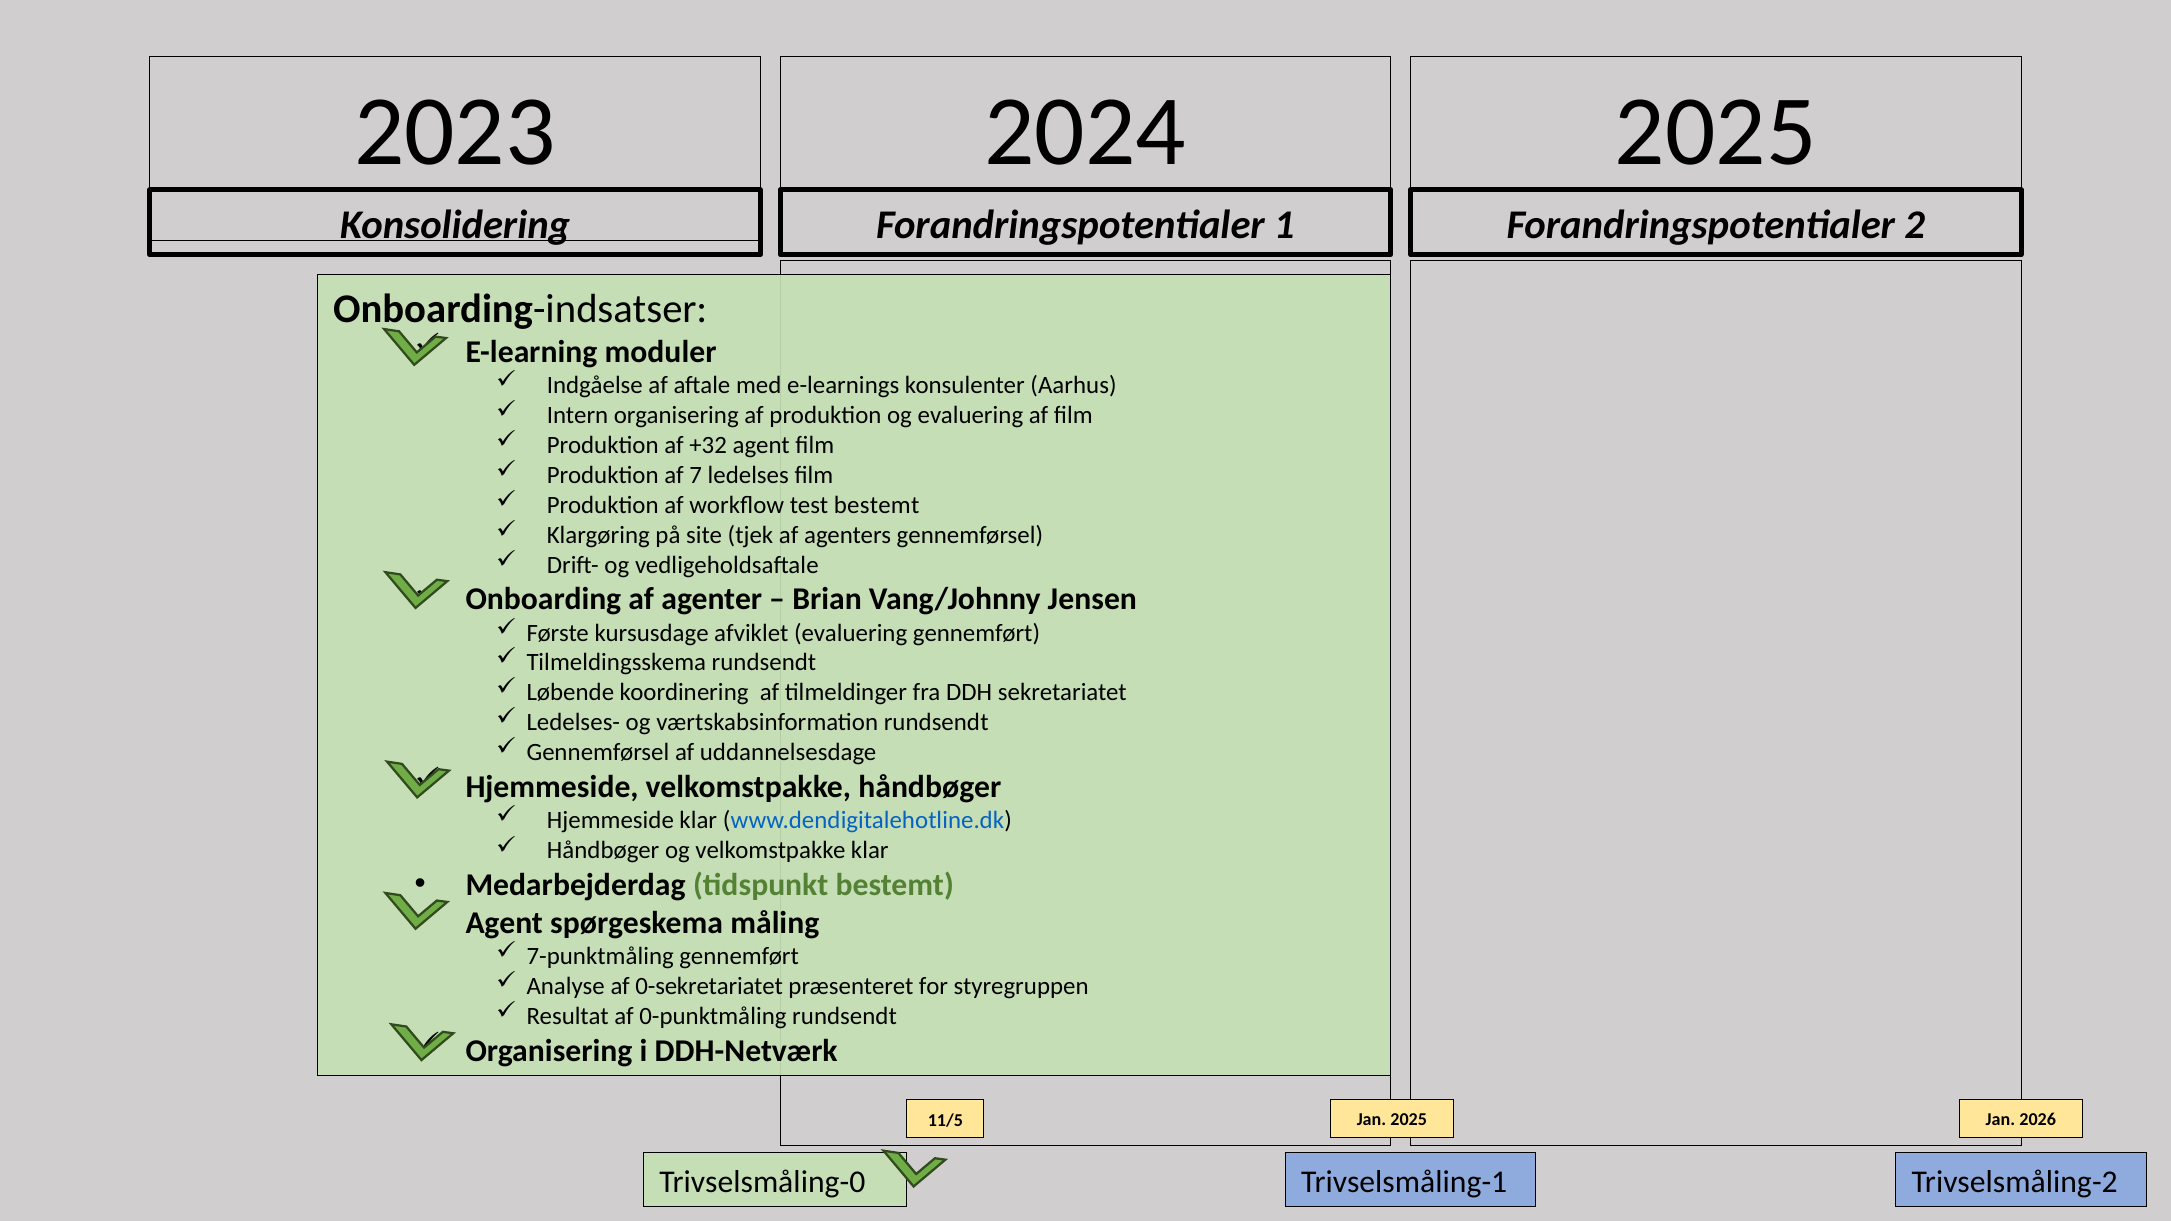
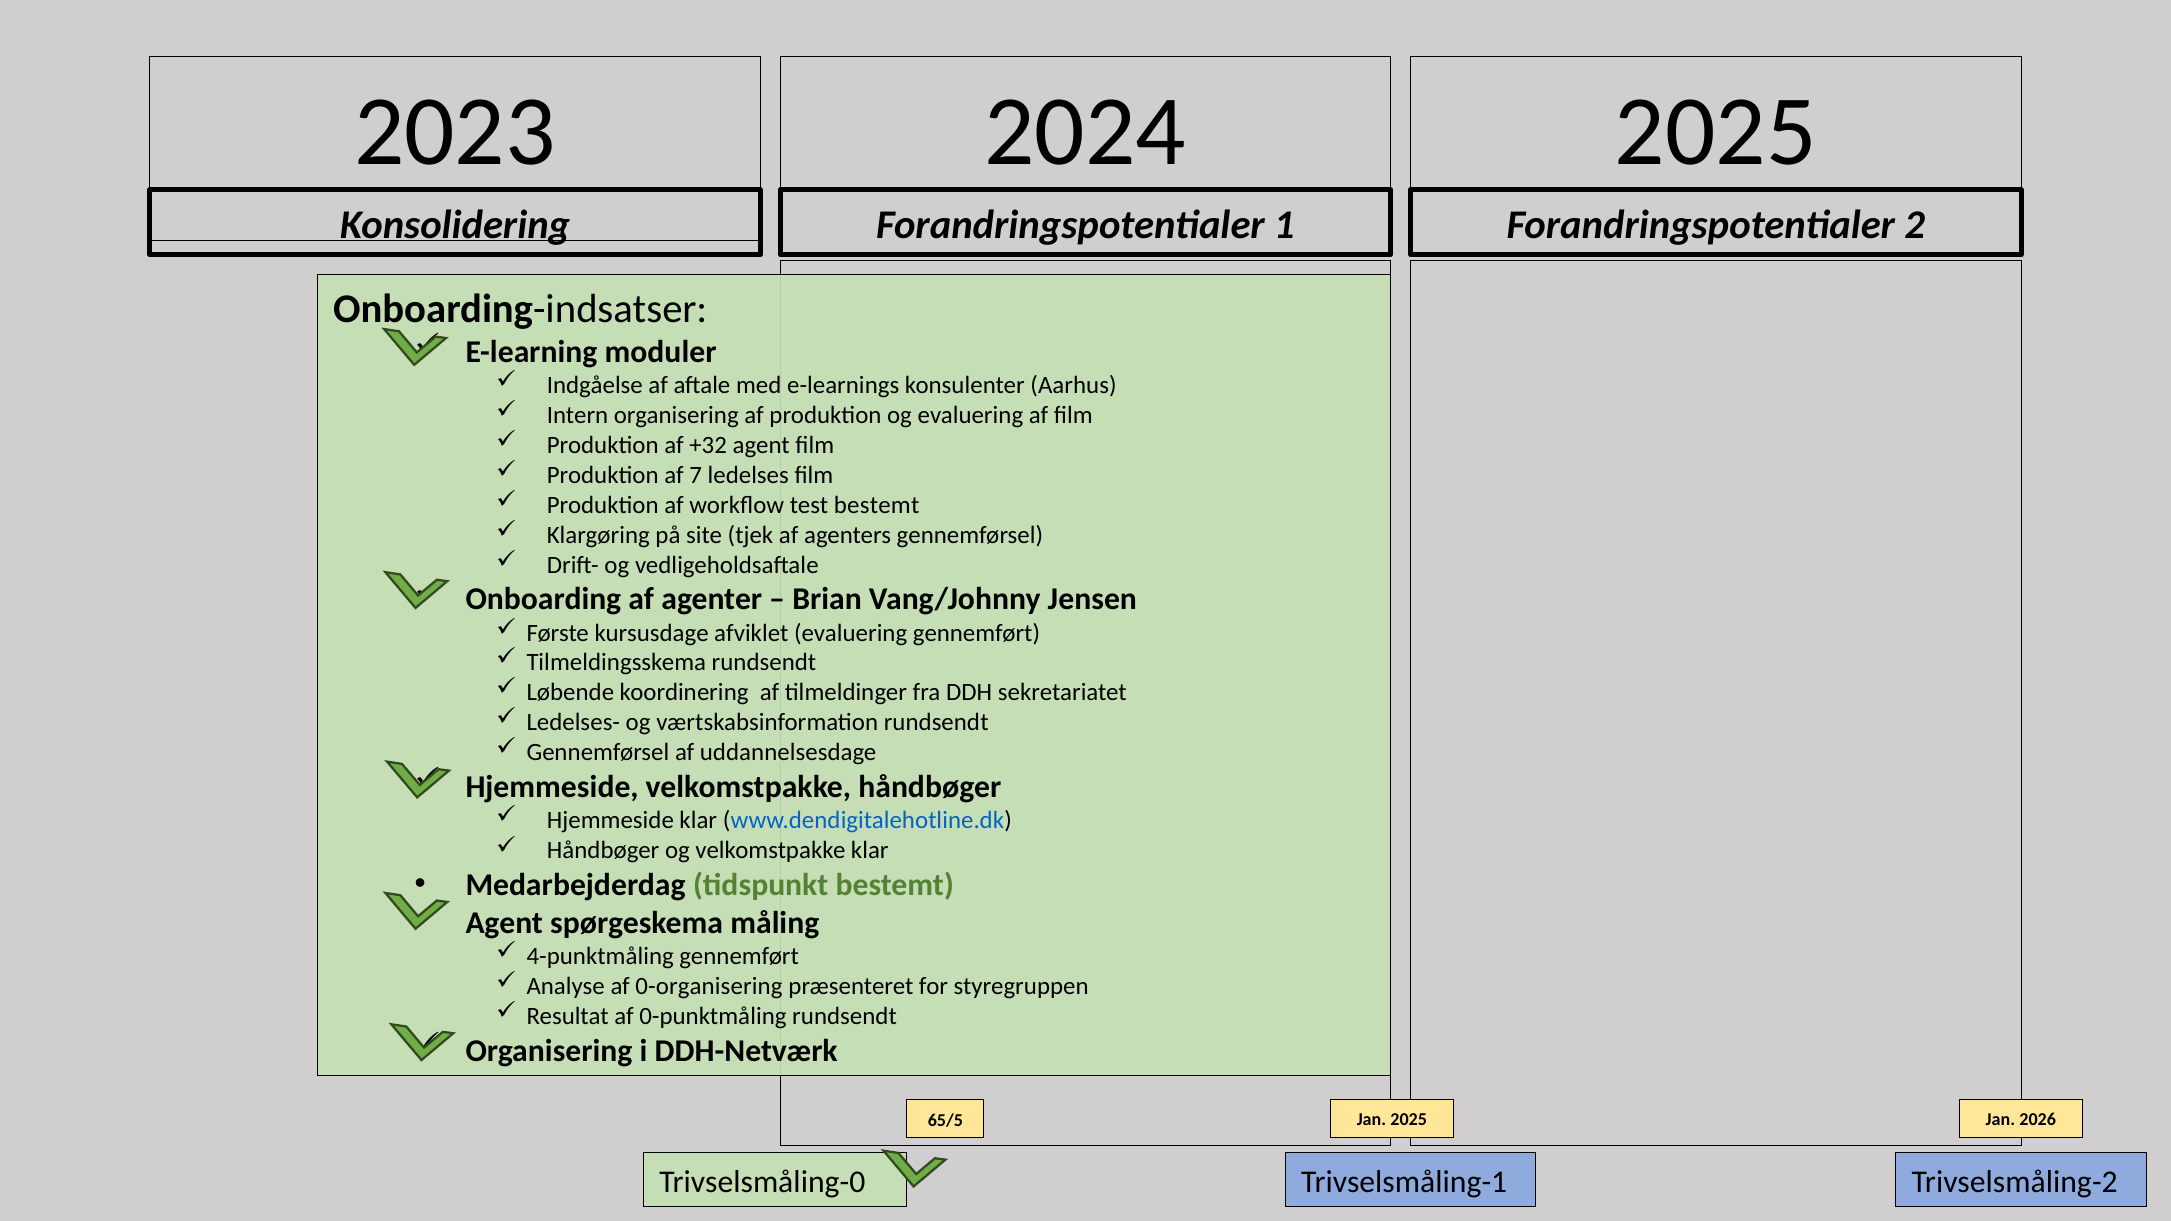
7-punktmåling: 7-punktmåling -> 4-punktmåling (600, 957)
0-sekretariatet: 0-sekretariatet -> 0-organisering (709, 987)
11/5: 11/5 -> 65/5 (945, 1120)
